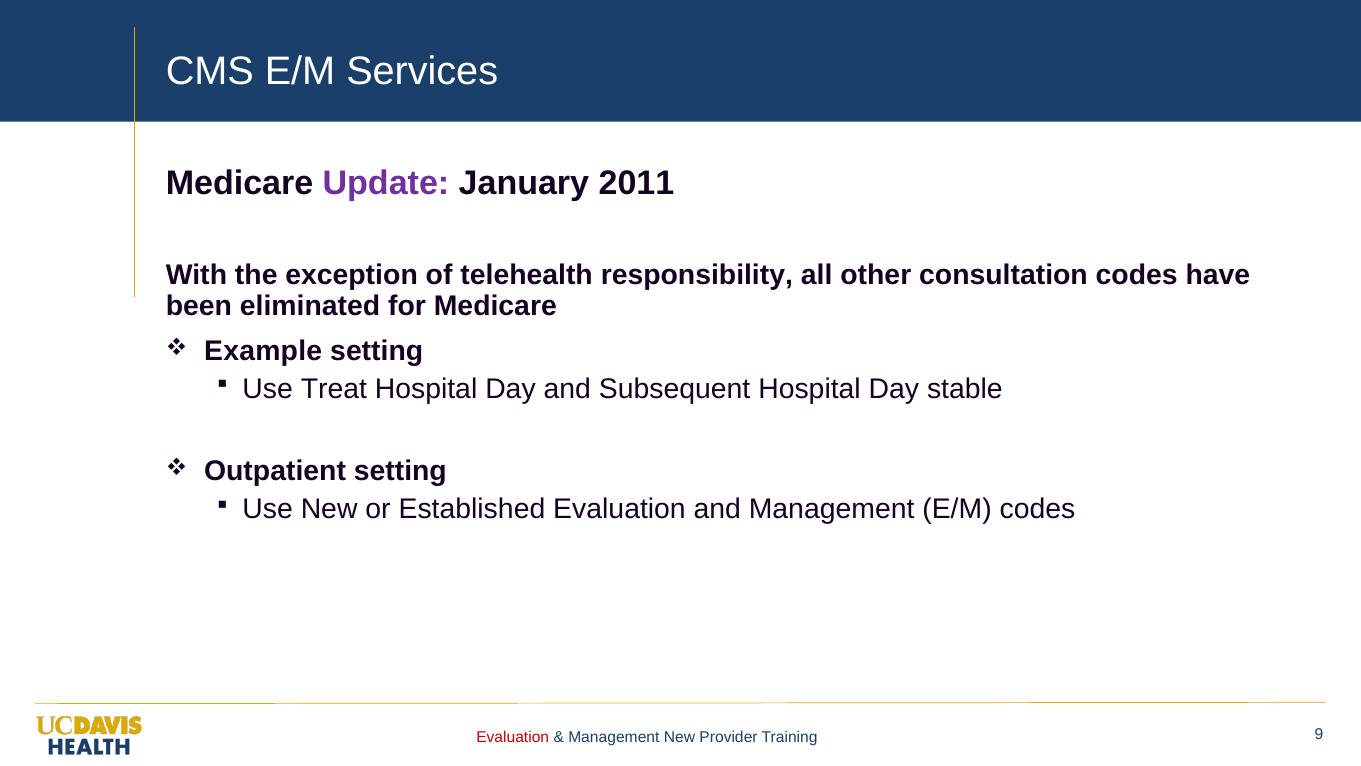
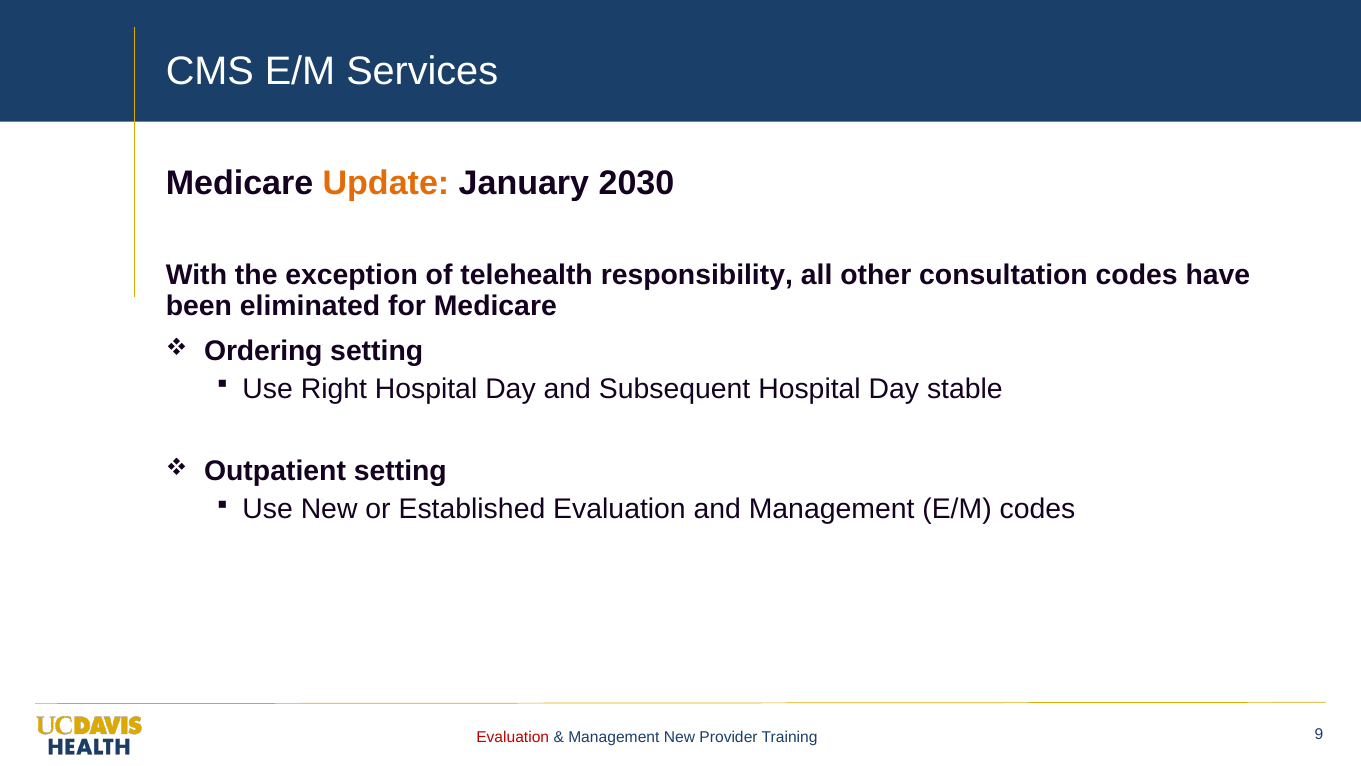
Update colour: purple -> orange (386, 183)
2011: 2011 -> 2030 (636, 183)
Example: Example -> Ordering (263, 351)
Treat: Treat -> Right (334, 389)
